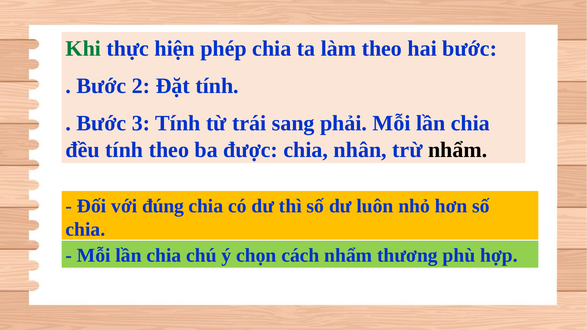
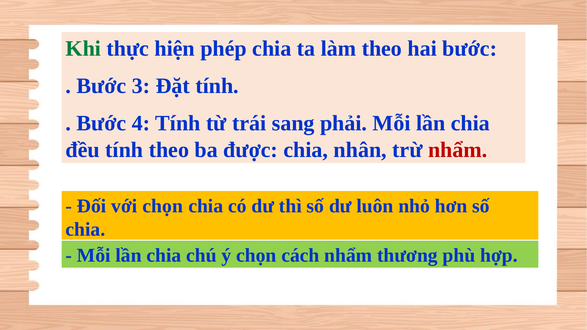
2: 2 -> 3 (141, 86)
3: 3 -> 4 (141, 123)
nhẩm colour: black -> red (458, 150)
với đúng: đúng -> chọn (163, 206)
